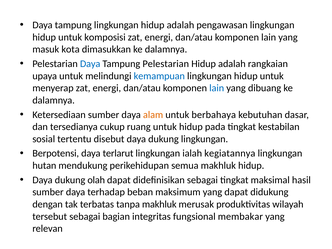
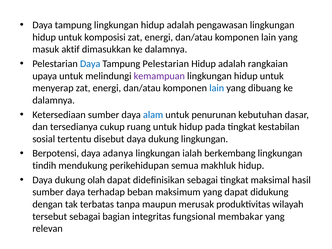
kota: kota -> aktif (71, 49)
kemampuan colour: blue -> purple (159, 76)
alam colour: orange -> blue (153, 115)
berbahaya: berbahaya -> penurunan (214, 115)
terlarut: terlarut -> adanya (118, 153)
kegiatannya: kegiatannya -> berkembang (230, 153)
hutan: hutan -> tindih (44, 166)
tanpa makhluk: makhluk -> maupun (159, 204)
